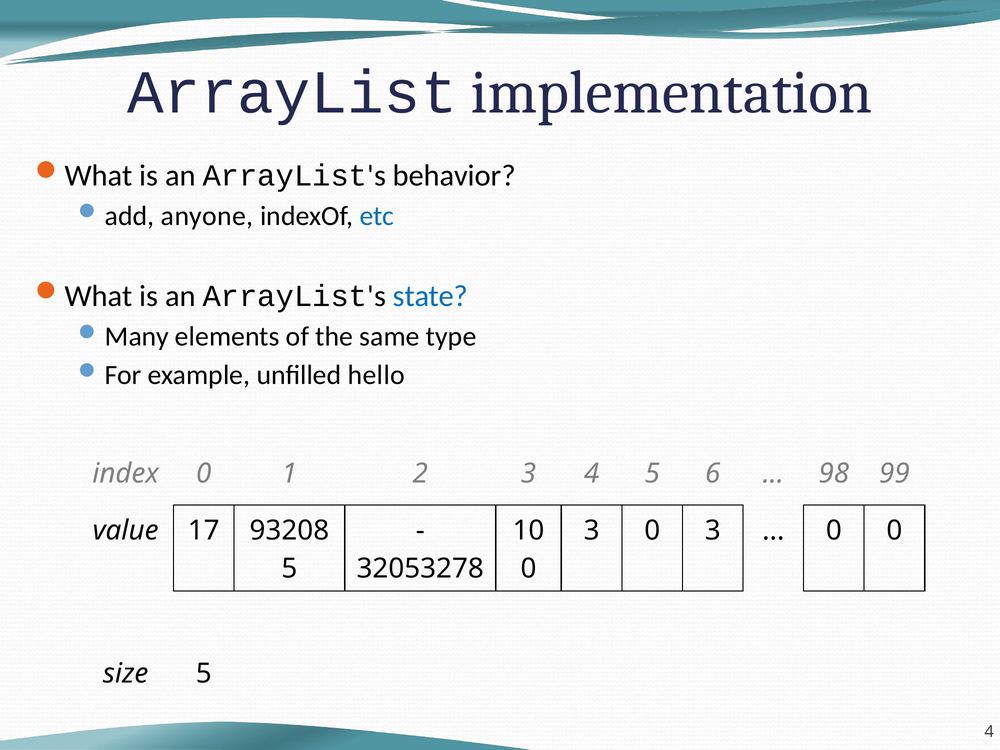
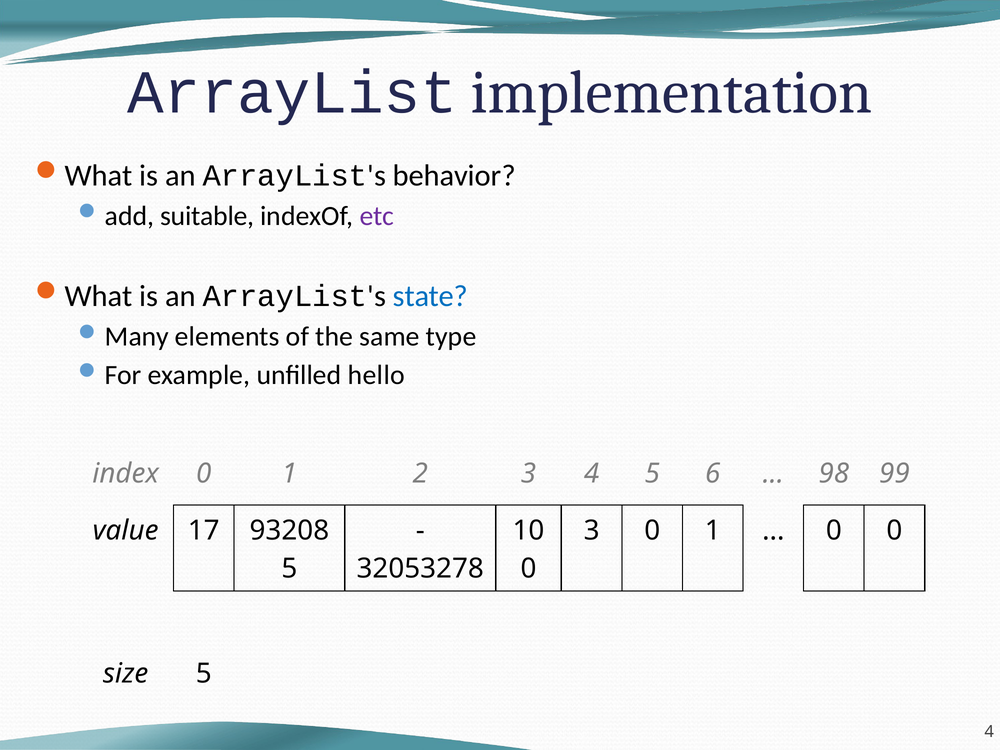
anyone: anyone -> suitable (207, 216)
etc colour: blue -> purple (377, 216)
3 0 3: 3 -> 1 (713, 531)
